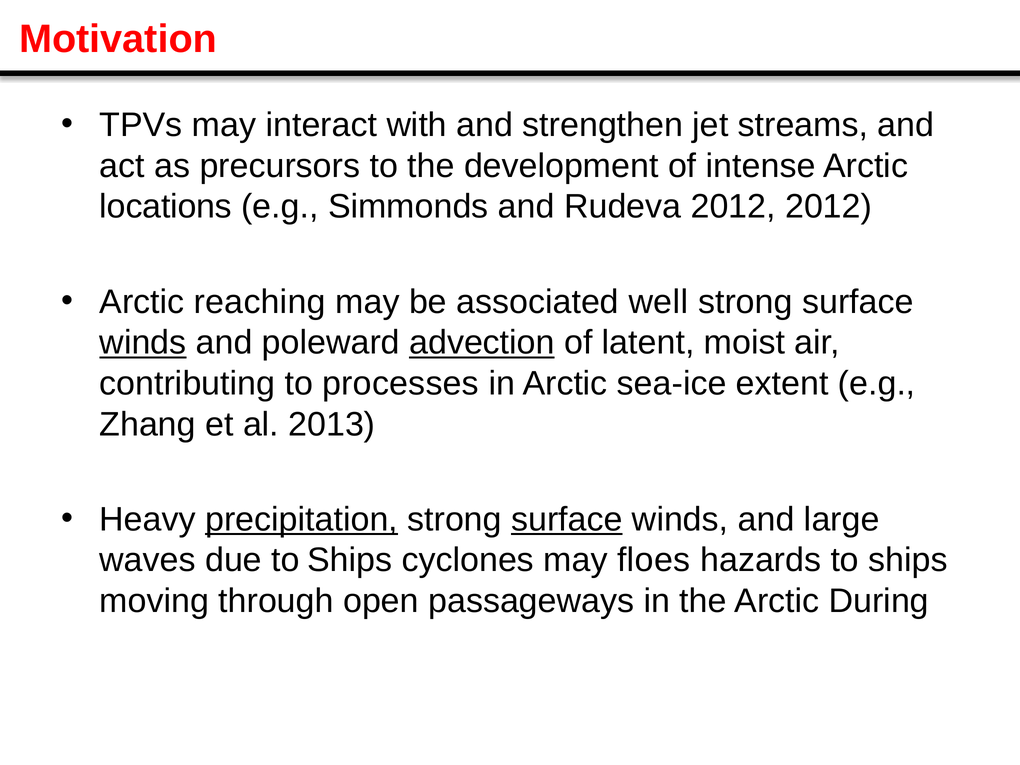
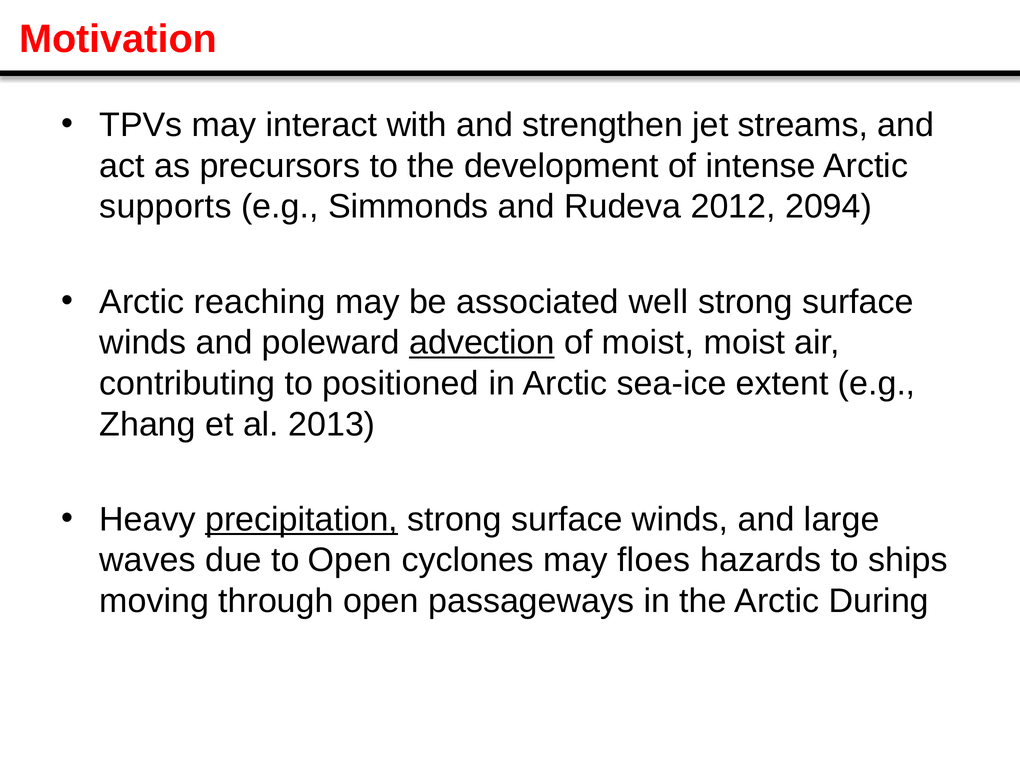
locations: locations -> supports (165, 207)
2012 2012: 2012 -> 2094 (829, 207)
winds underline: present -> none (143, 343)
of latent: latent -> moist (648, 343)
processes: processes -> positioned (401, 383)
surface underline: present -> none (567, 519)
due to Ships: Ships -> Open (350, 560)
